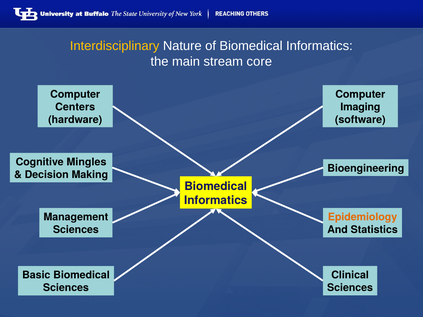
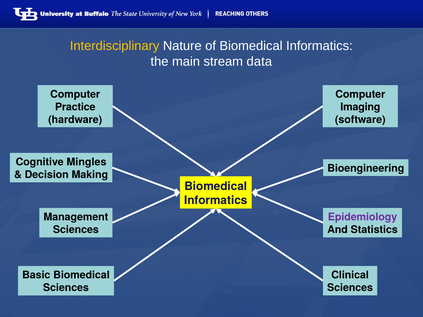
core: core -> data (259, 62)
Centers: Centers -> Practice (75, 107)
Epidemiology colour: orange -> purple (363, 217)
